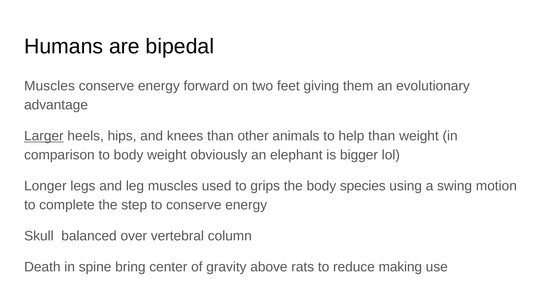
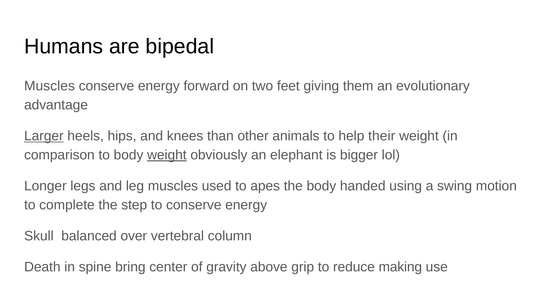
help than: than -> their (382, 136)
weight underline: none -> present (167, 155)
grips: grips -> apes (265, 186)
species: species -> handed (363, 186)
rats: rats -> grip (303, 267)
